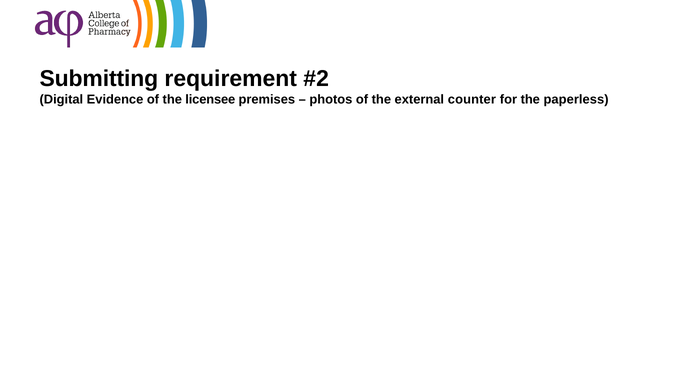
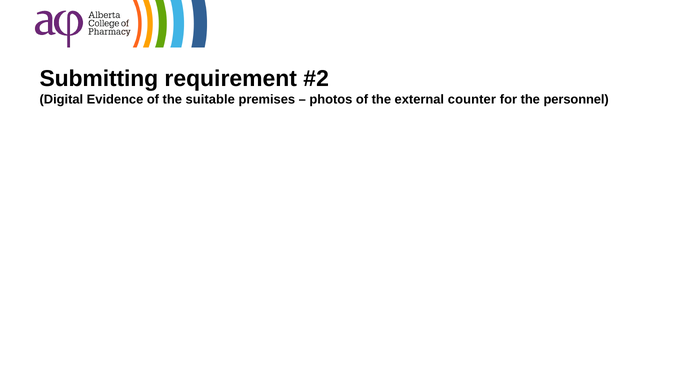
licensee: licensee -> suitable (210, 99)
paperless: paperless -> personnel (576, 99)
